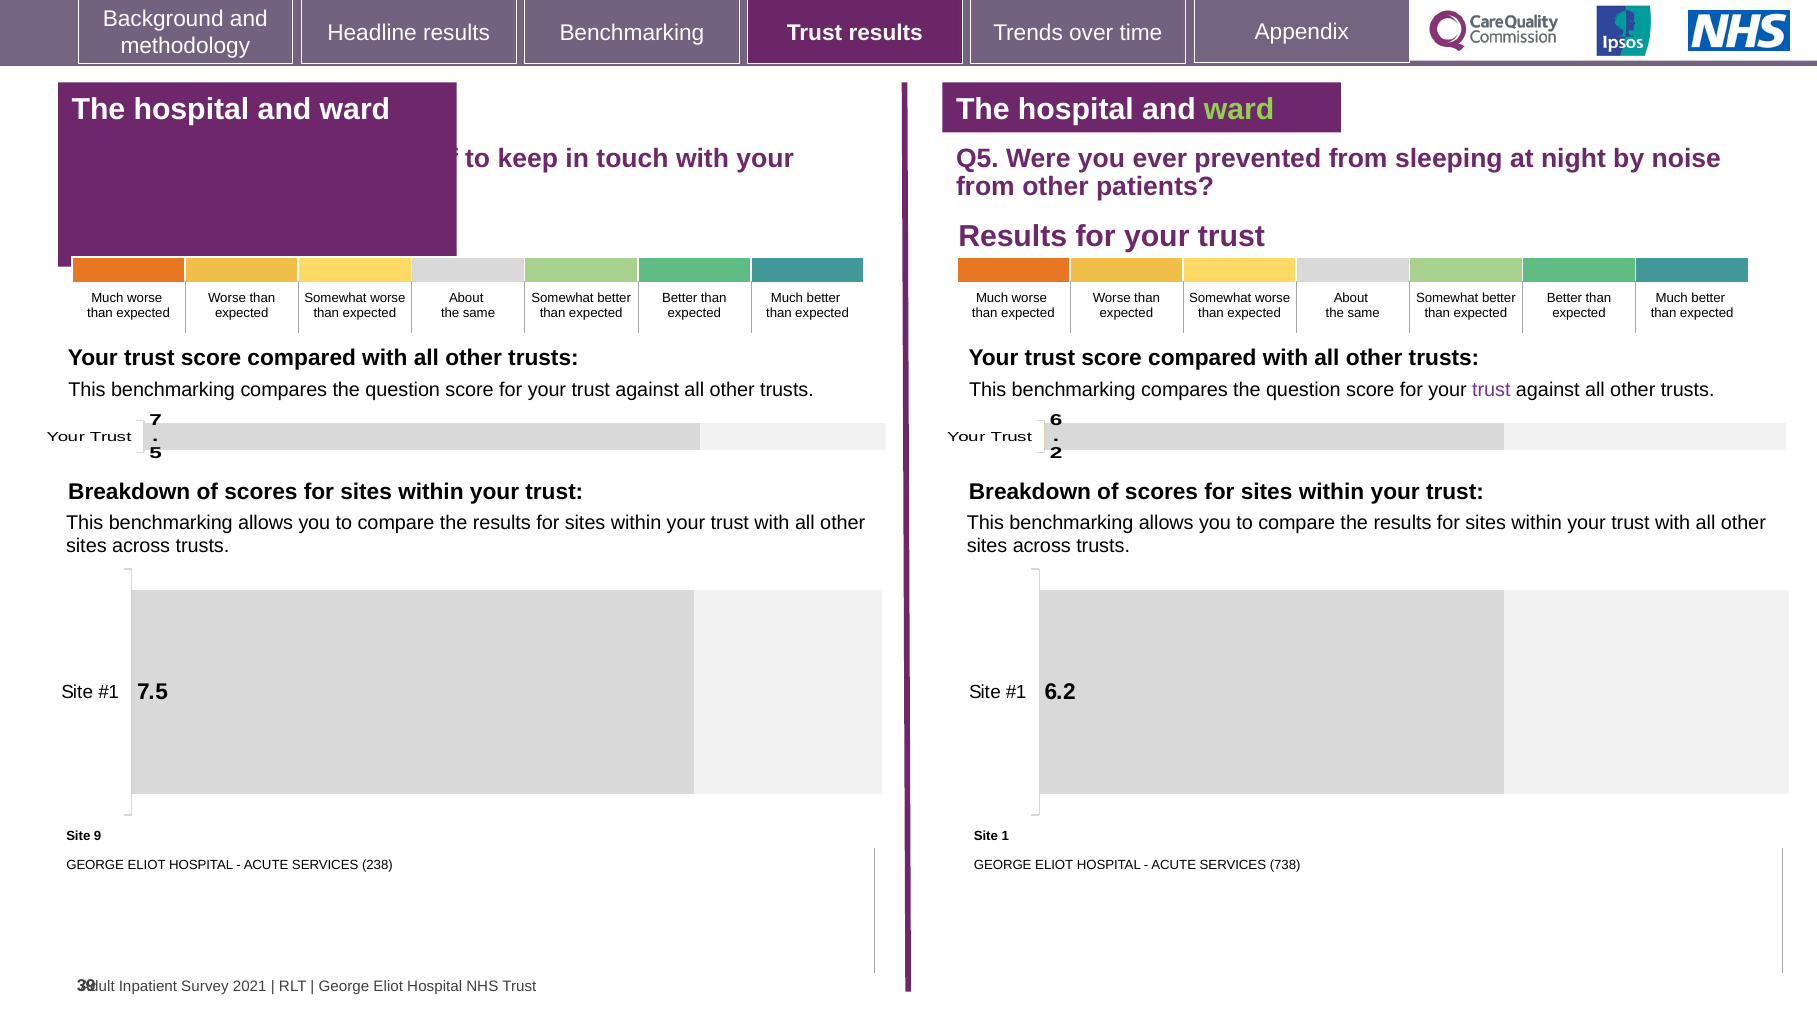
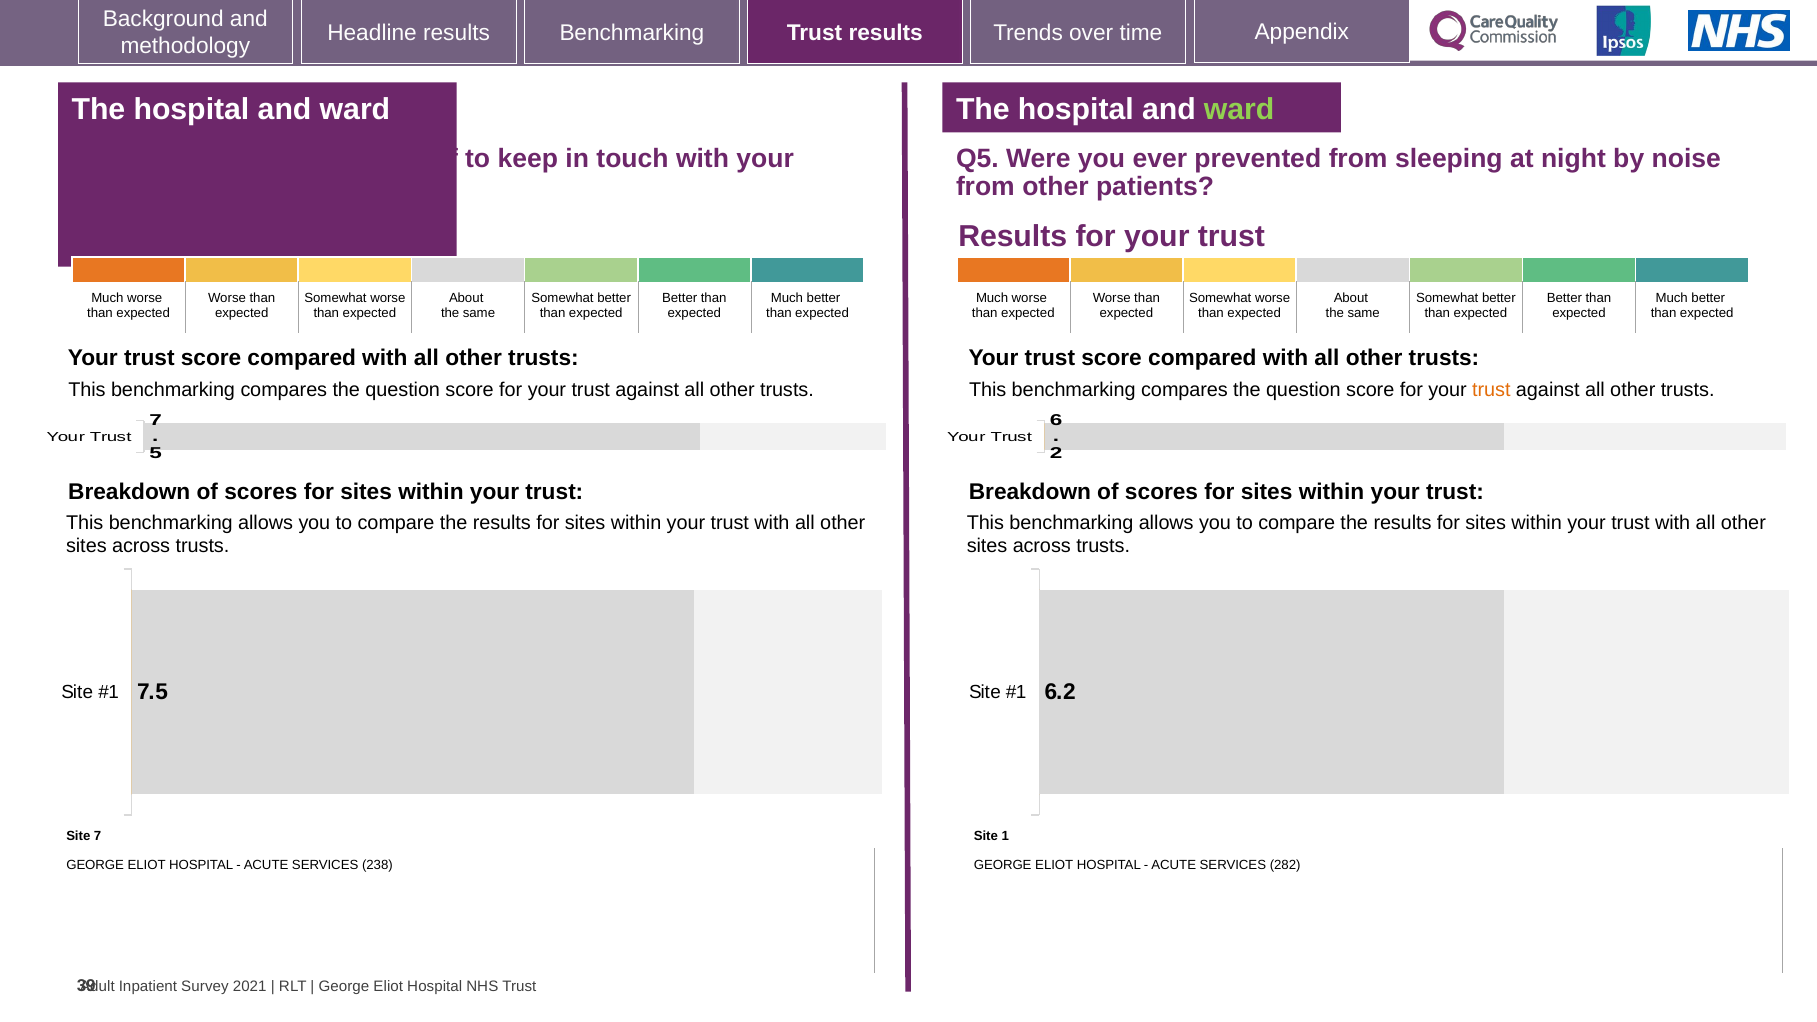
trust colour: purple -> orange (1491, 390)
Site 9: 9 -> 7 (98, 836)
738: 738 -> 282 (1285, 865)
